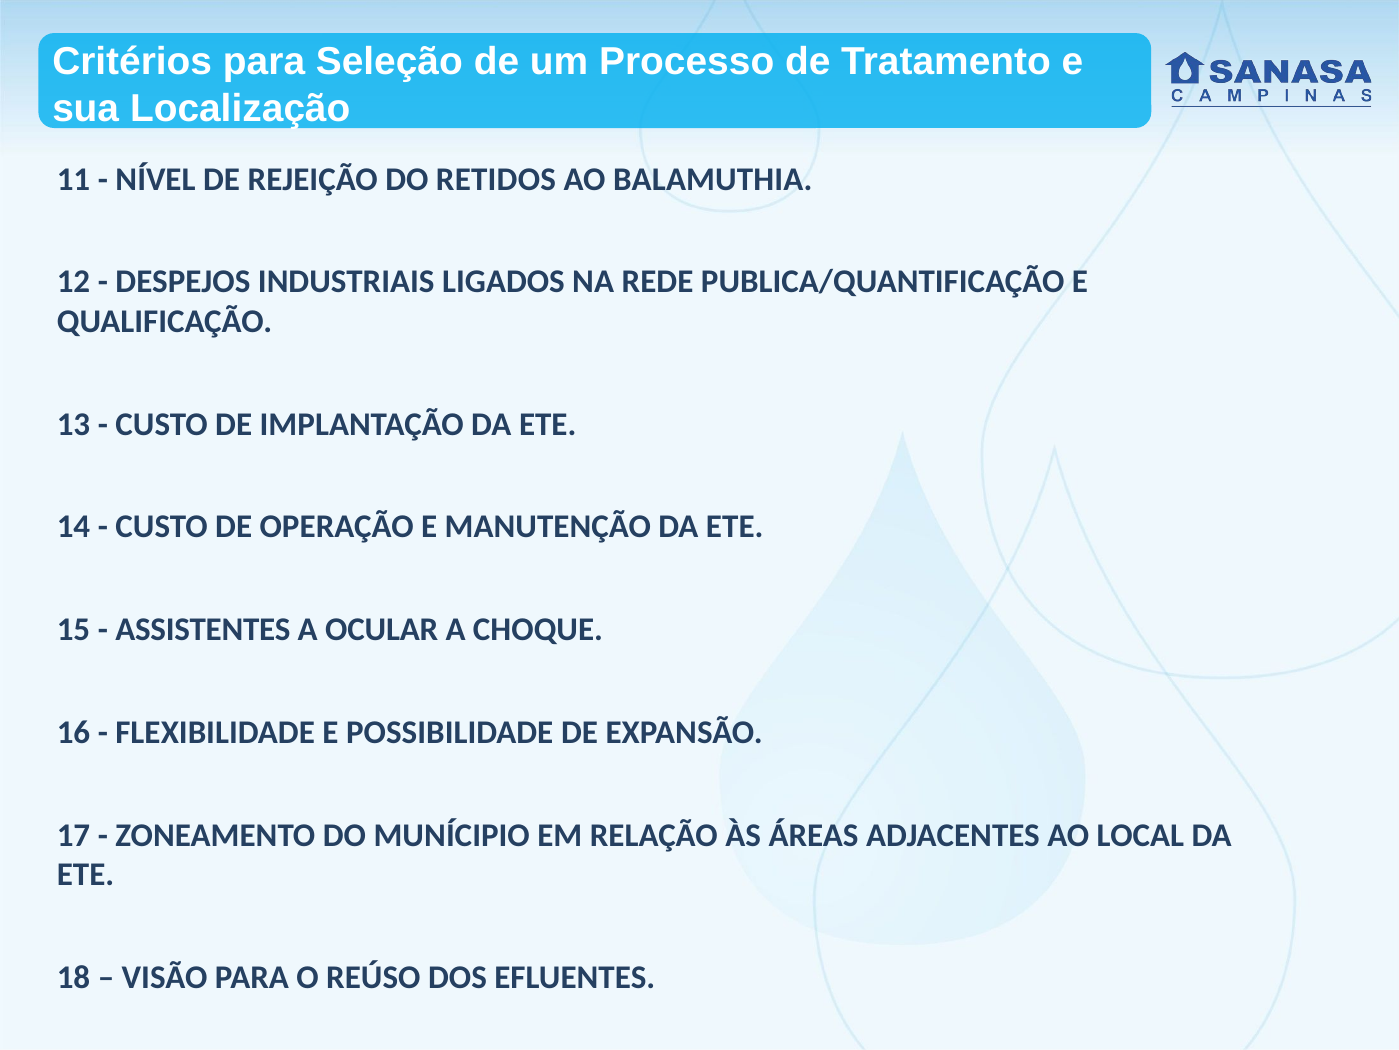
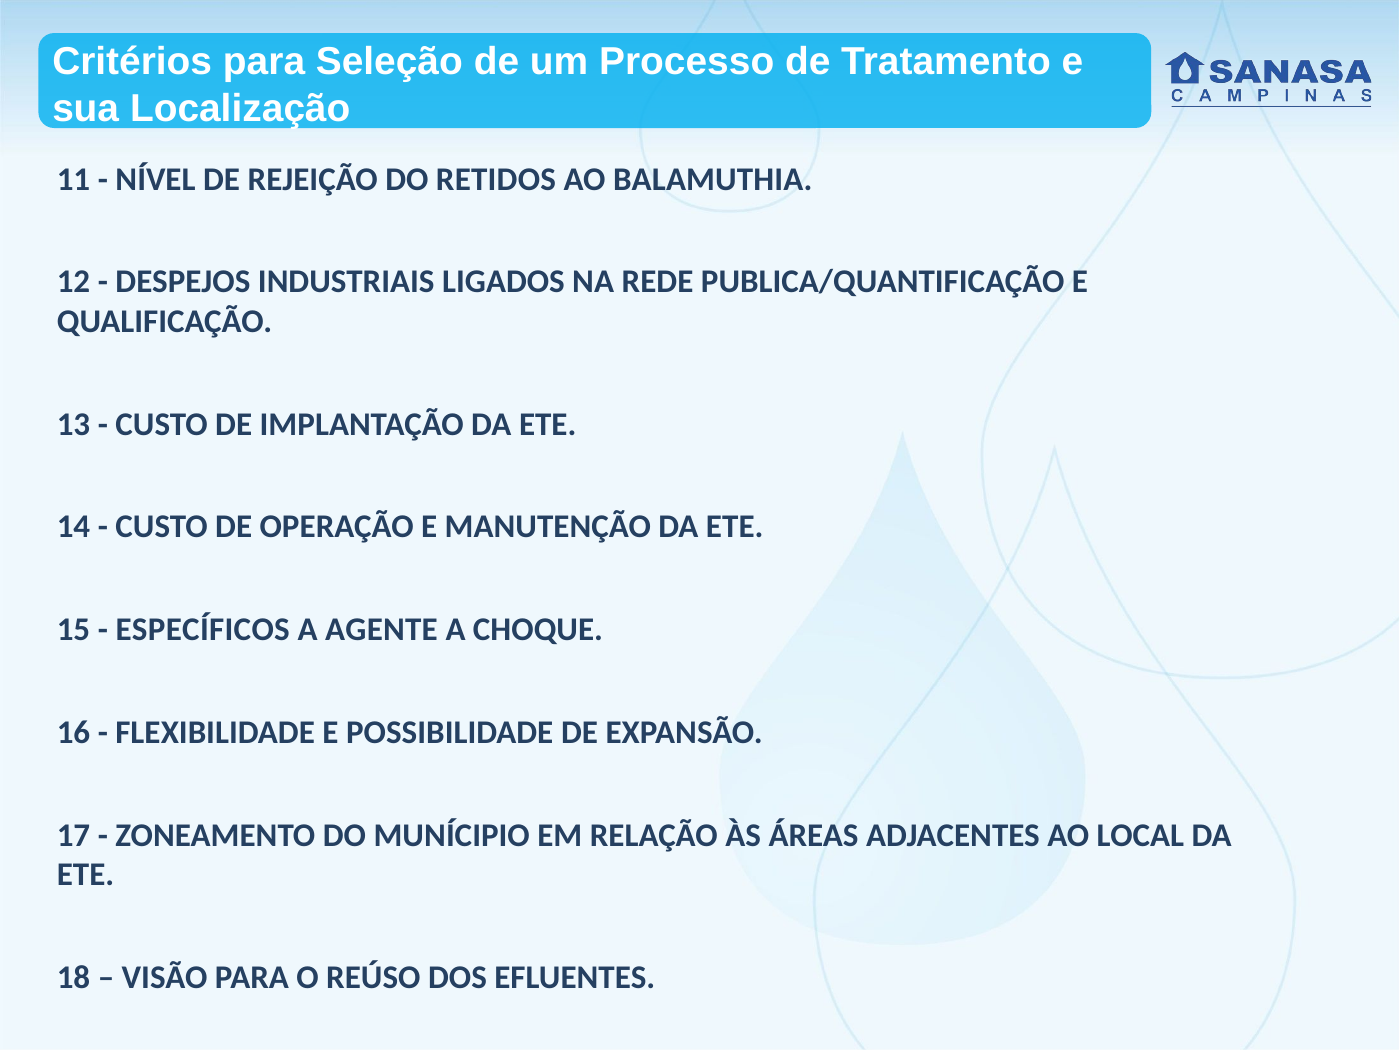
ASSISTENTES: ASSISTENTES -> ESPECÍFICOS (203, 629)
OCULAR: OCULAR -> AGENTE (382, 629)
